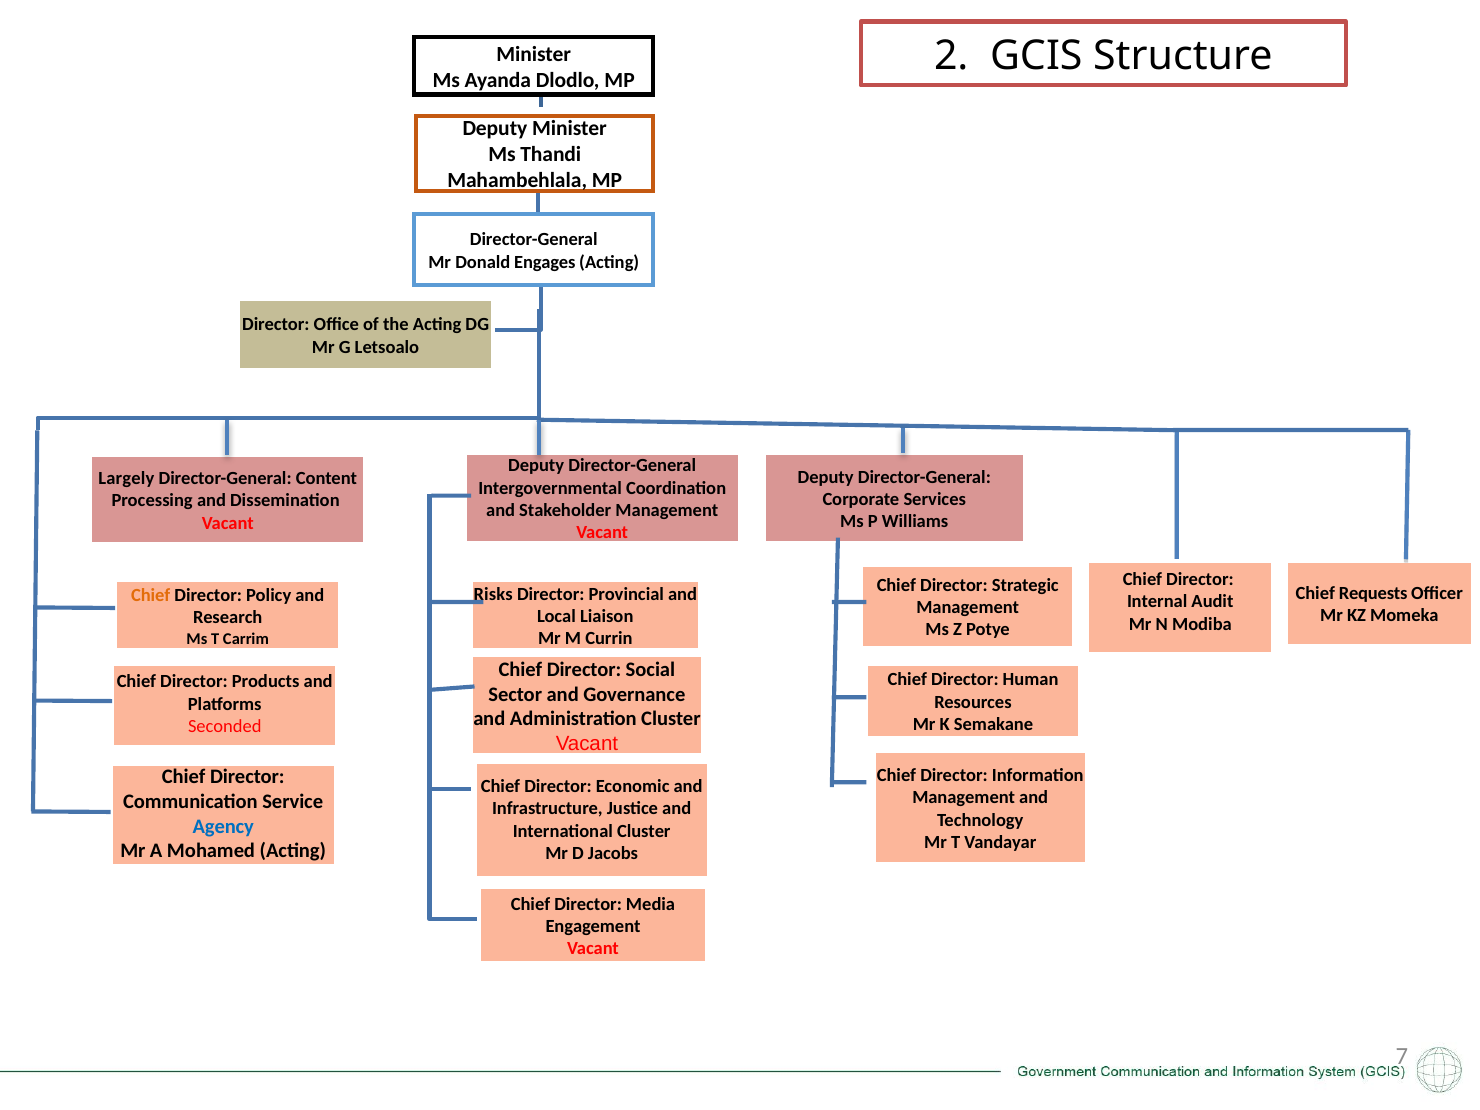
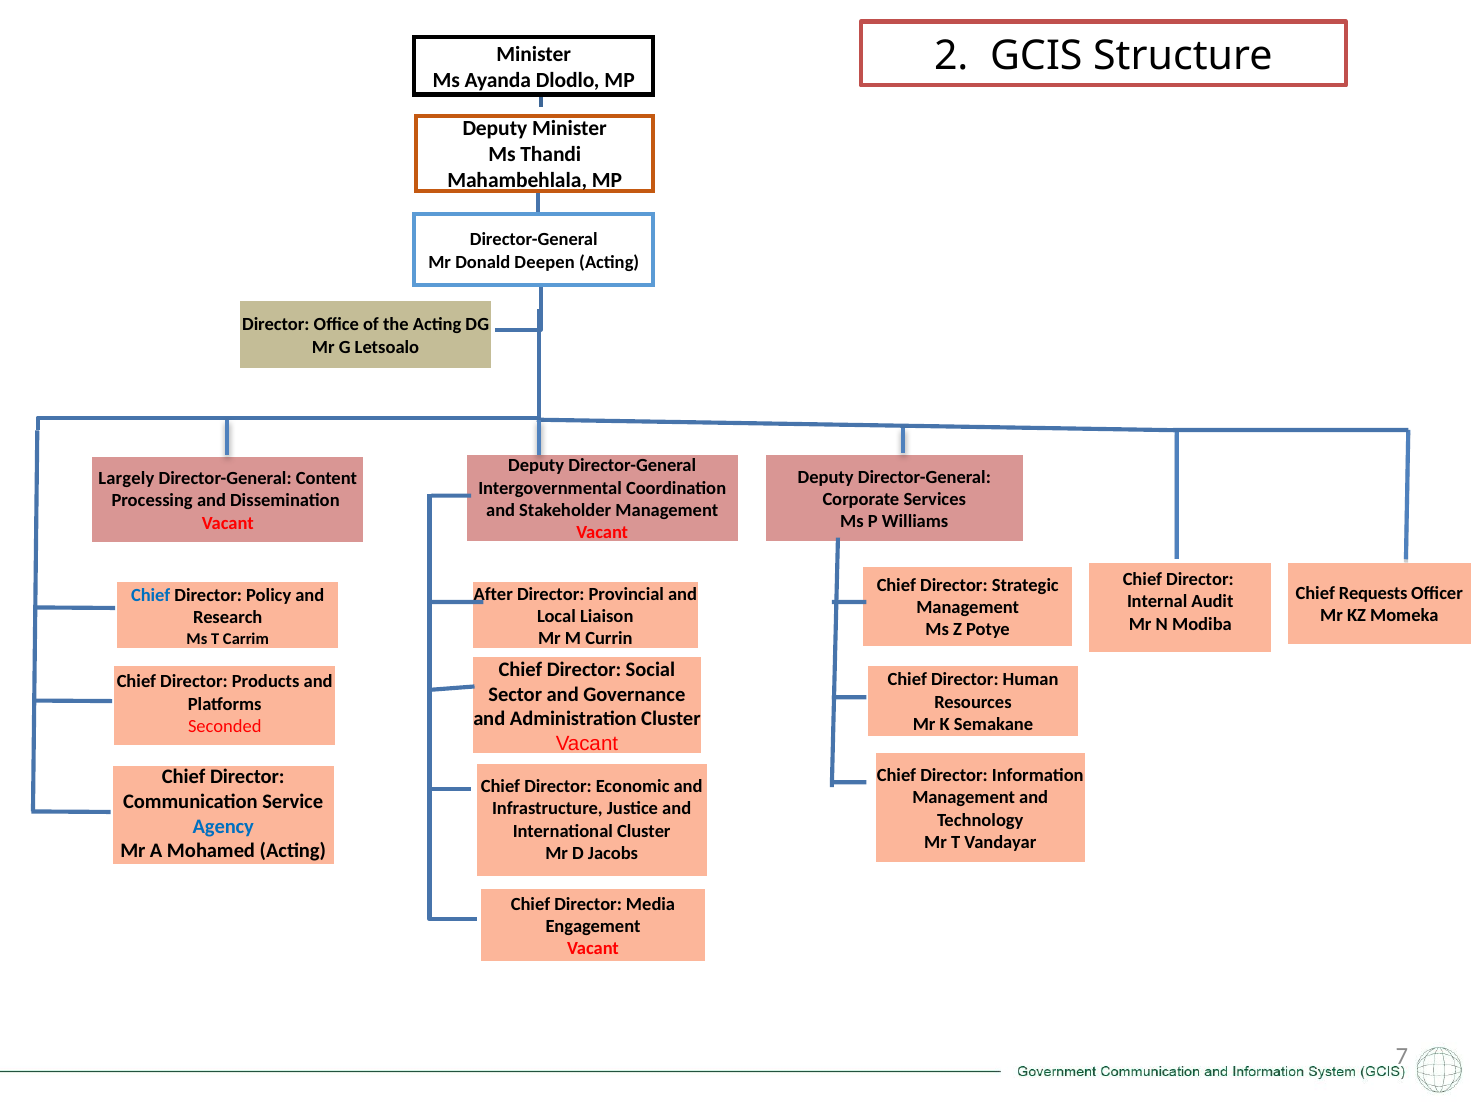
Engages: Engages -> Deepen (545, 262)
Risks: Risks -> After (493, 594)
Chief colour: orange -> blue (151, 596)
